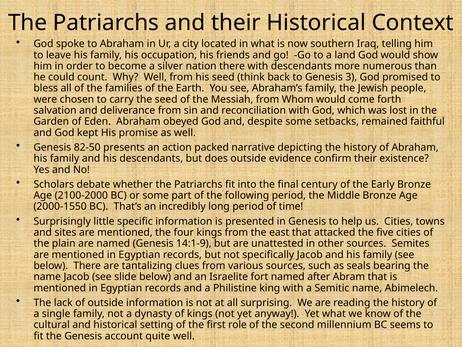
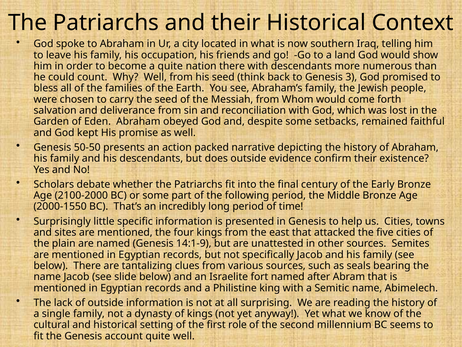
a silver: silver -> quite (170, 66)
82-50: 82-50 -> 50-50 (87, 147)
